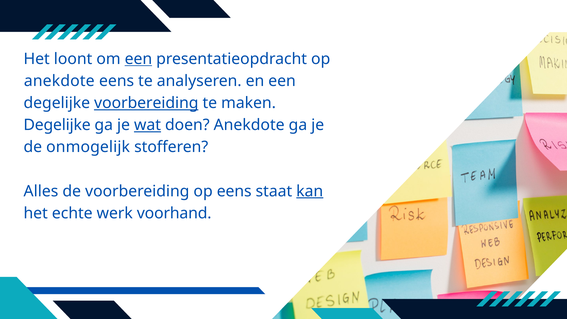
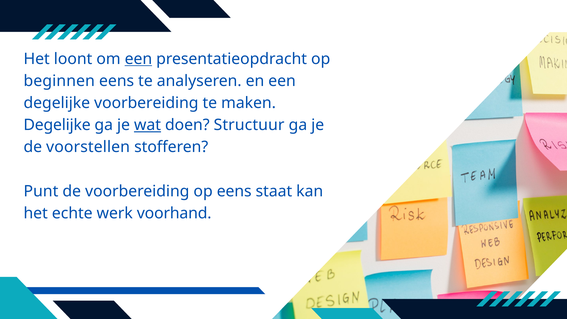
anekdote: anekdote -> beginnen (59, 81)
voorbereiding underline: present -> none (146, 103)
doen Anekdote: Anekdote -> Structuur (249, 125)
onmogelijk: onmogelijk -> voorstellen (88, 147)
Alles: Alles -> Punt (41, 191)
kan underline: present -> none (310, 191)
